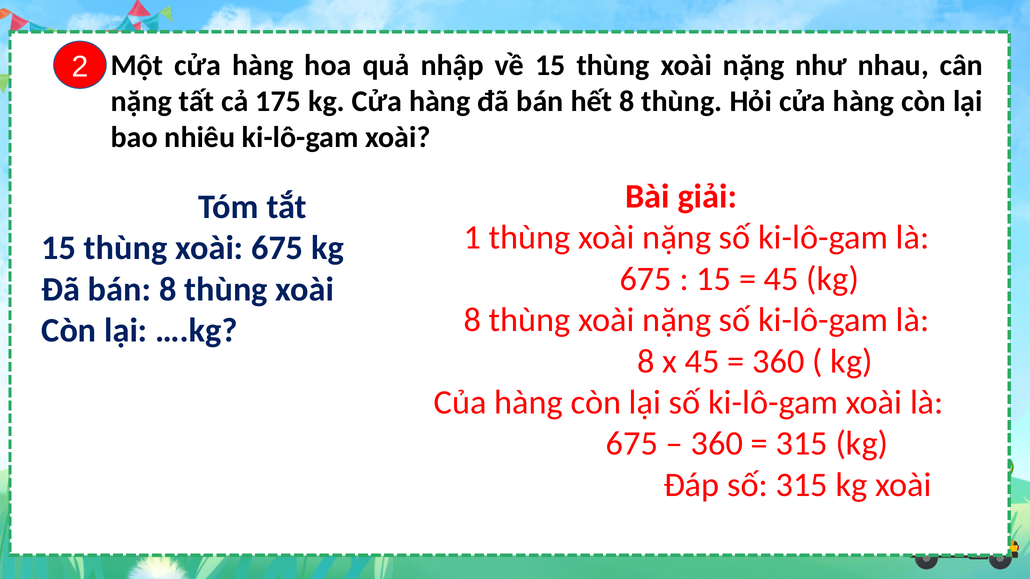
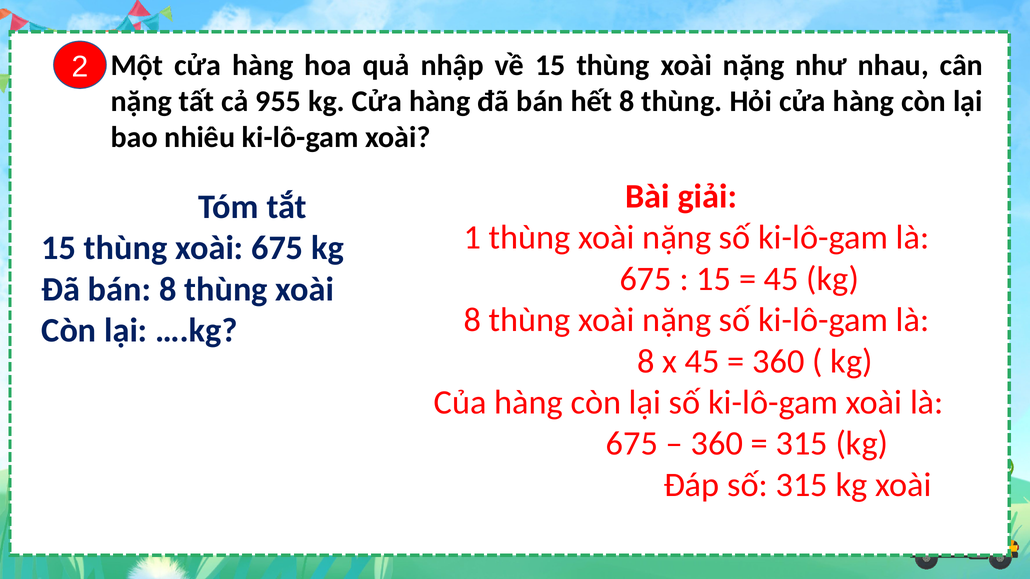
175: 175 -> 955 (278, 101)
